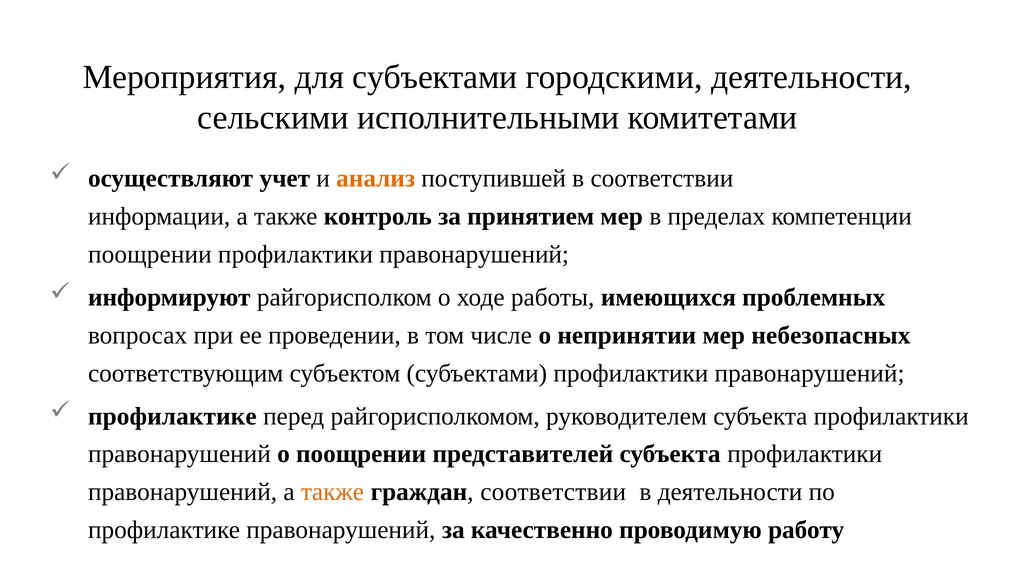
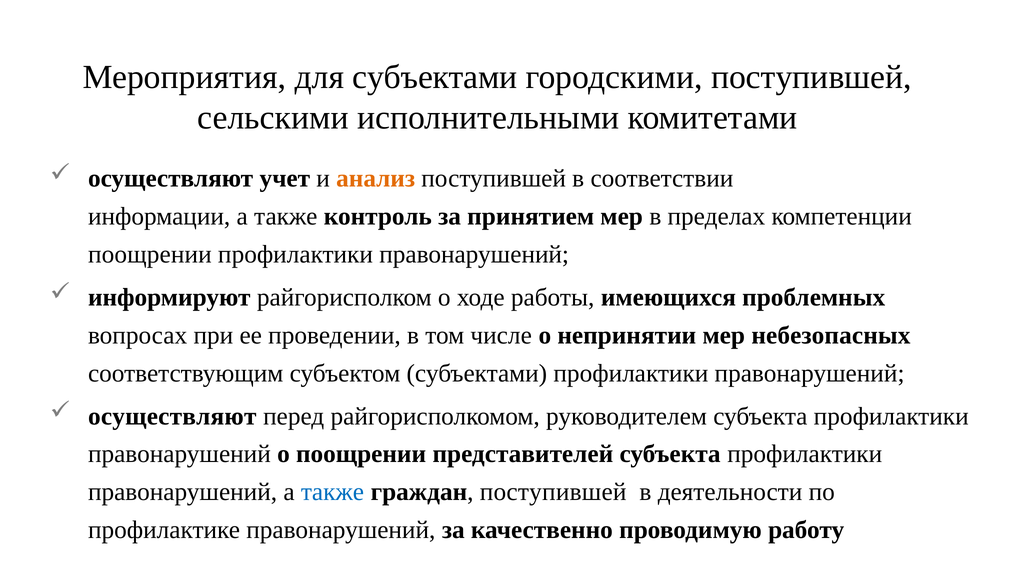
городскими деятельности: деятельности -> поступившей (811, 77)
профилактике: профилактике -> осуществляют (172, 416)
также colour: orange -> blue (332, 492)
граждан соответствии: соответствии -> поступившей (553, 492)
